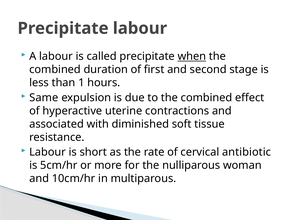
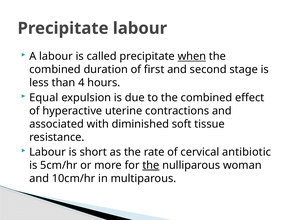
1: 1 -> 4 (81, 83)
Same: Same -> Equal (44, 97)
the underline: none -> present (151, 165)
